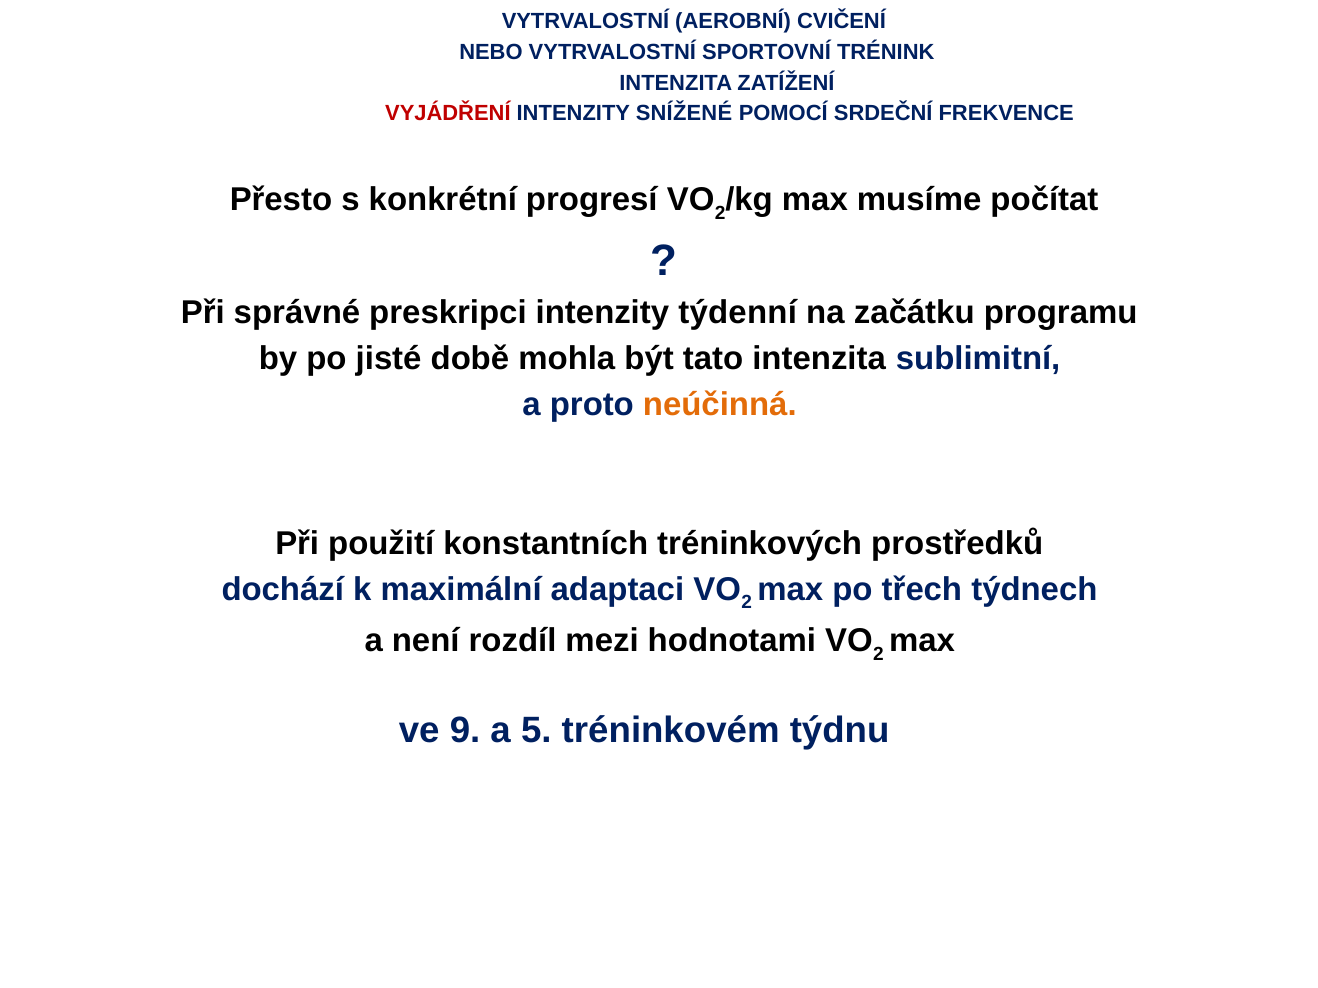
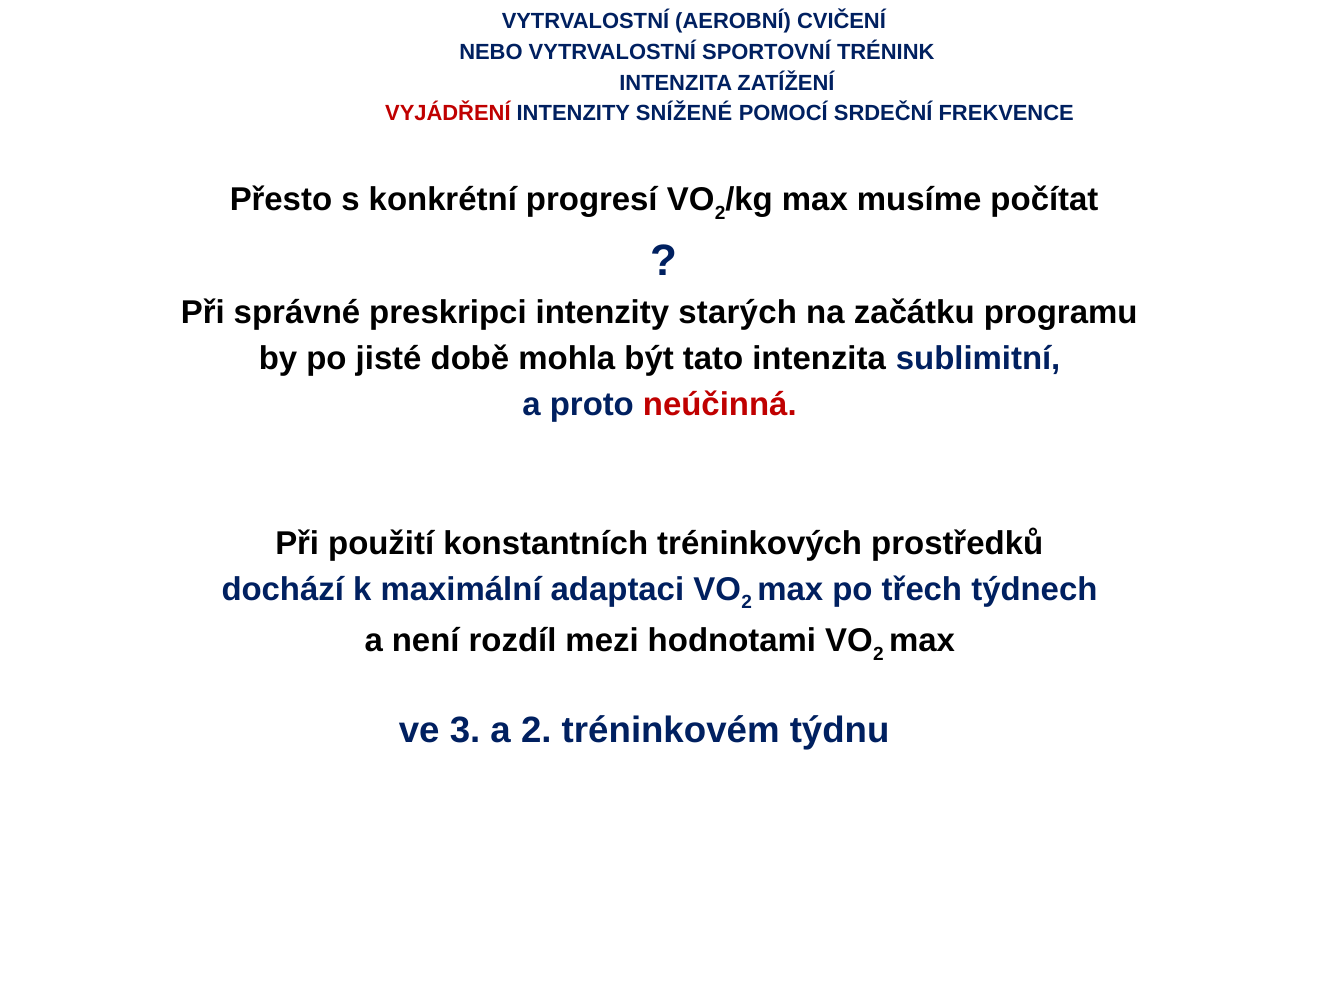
týdenní: týdenní -> starých (738, 313)
neúčinná colour: orange -> red (720, 405)
9: 9 -> 3 (465, 731)
a 5: 5 -> 2 (536, 731)
